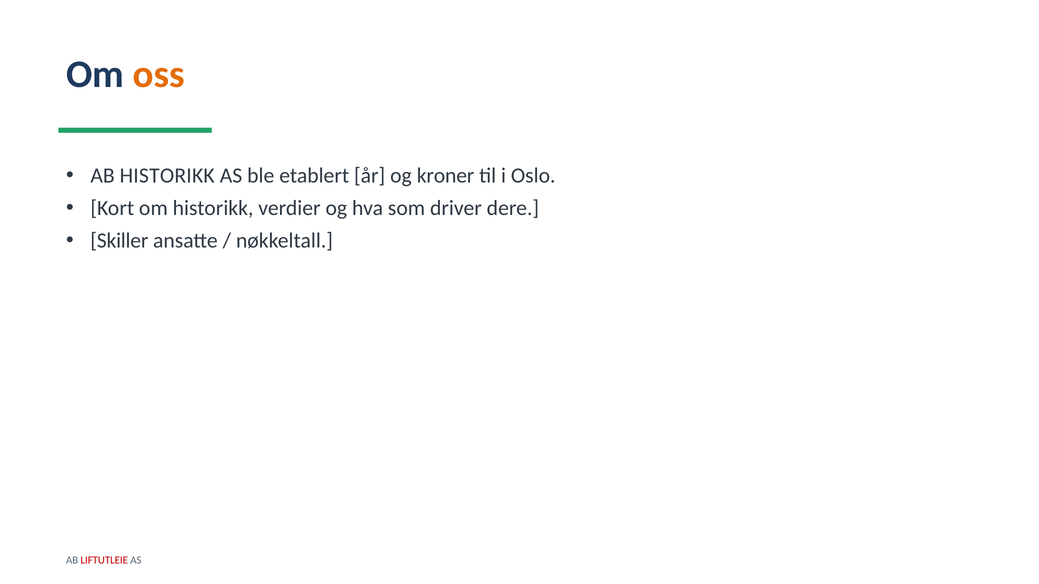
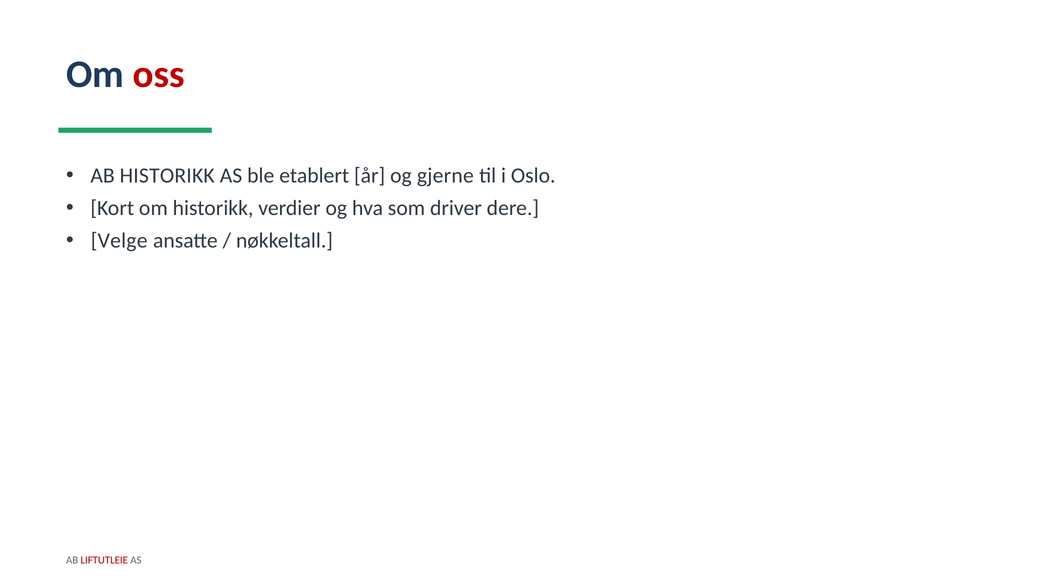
oss colour: orange -> red (159, 74)
kroner: kroner -> gjerne (445, 176)
Skiller: Skiller -> Velge (119, 241)
